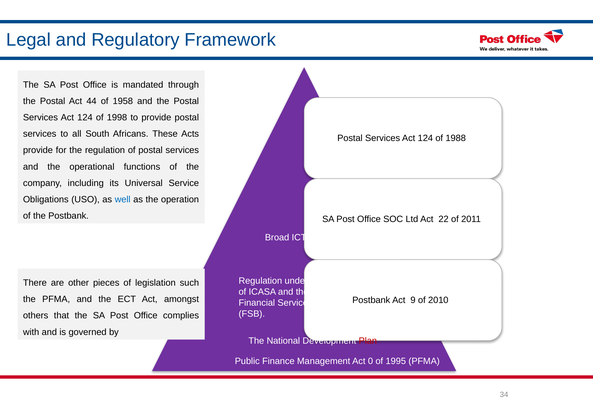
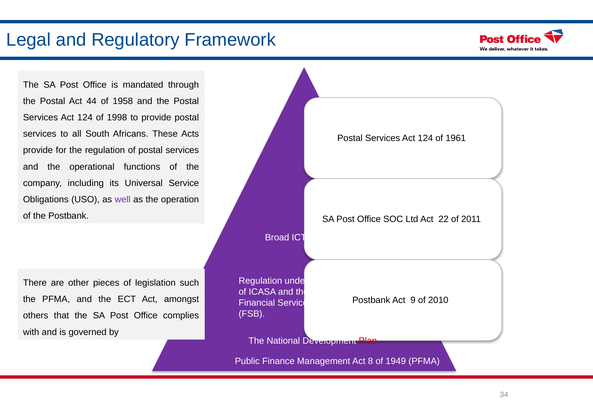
1988: 1988 -> 1961 (456, 138)
well colour: blue -> purple (123, 200)
0: 0 -> 8 (370, 362)
1995: 1995 -> 1949 (396, 362)
